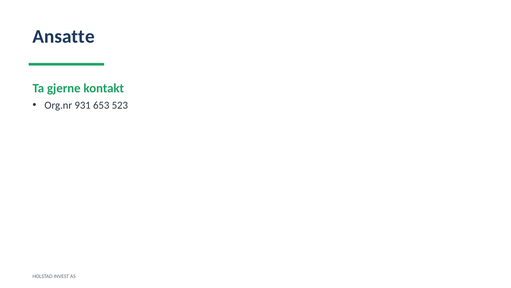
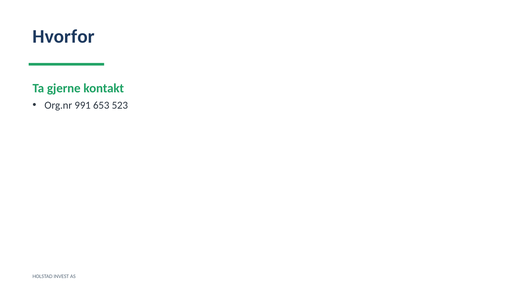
Ansatte: Ansatte -> Hvorfor (64, 36)
931: 931 -> 991 (83, 105)
